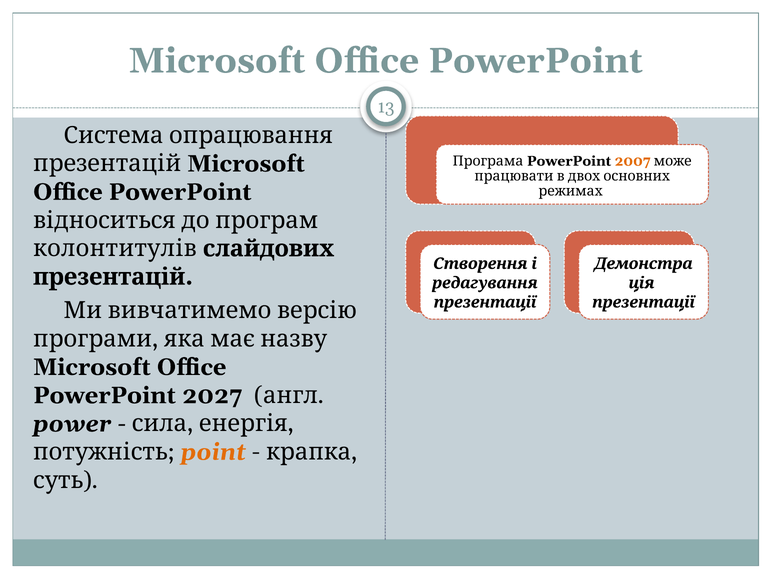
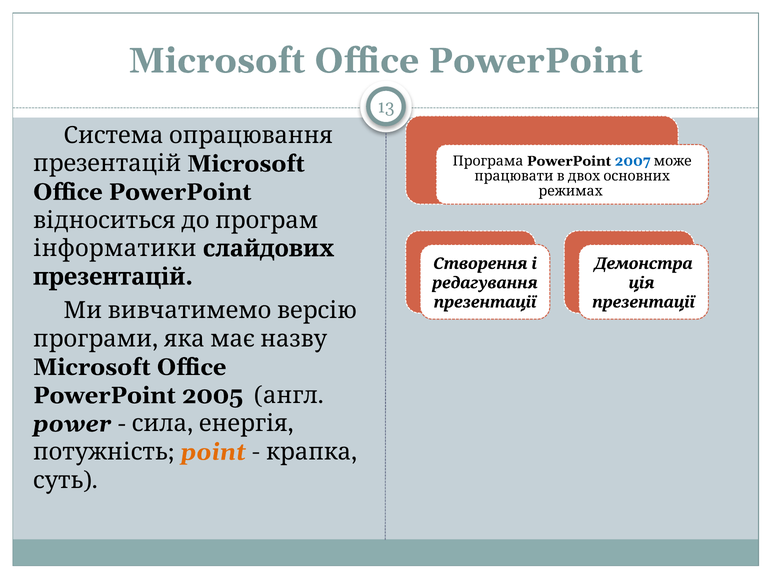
2007 colour: orange -> blue (633, 161)
колонтитулів: колонтитулів -> інформатики (115, 249)
2027: 2027 -> 2005 (212, 395)
